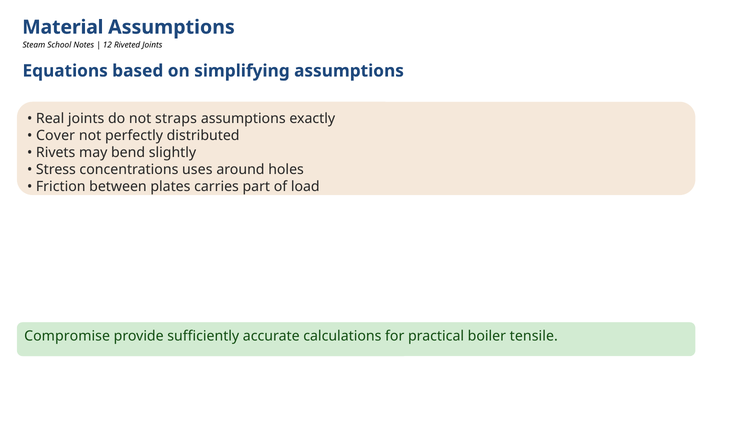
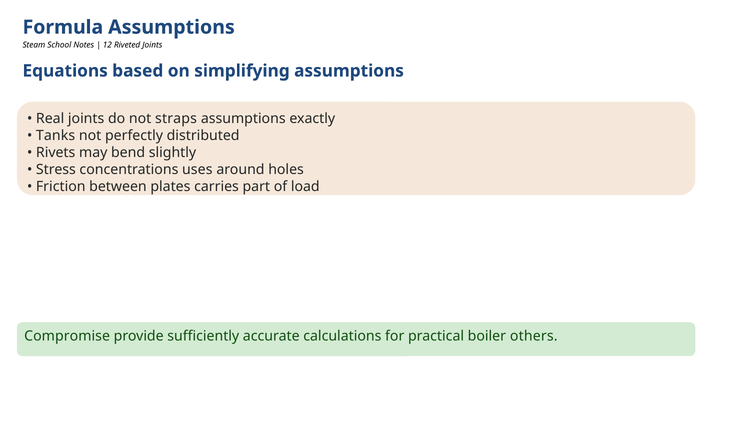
Material: Material -> Formula (63, 27)
Cover: Cover -> Tanks (56, 136)
tensile: tensile -> others (534, 336)
